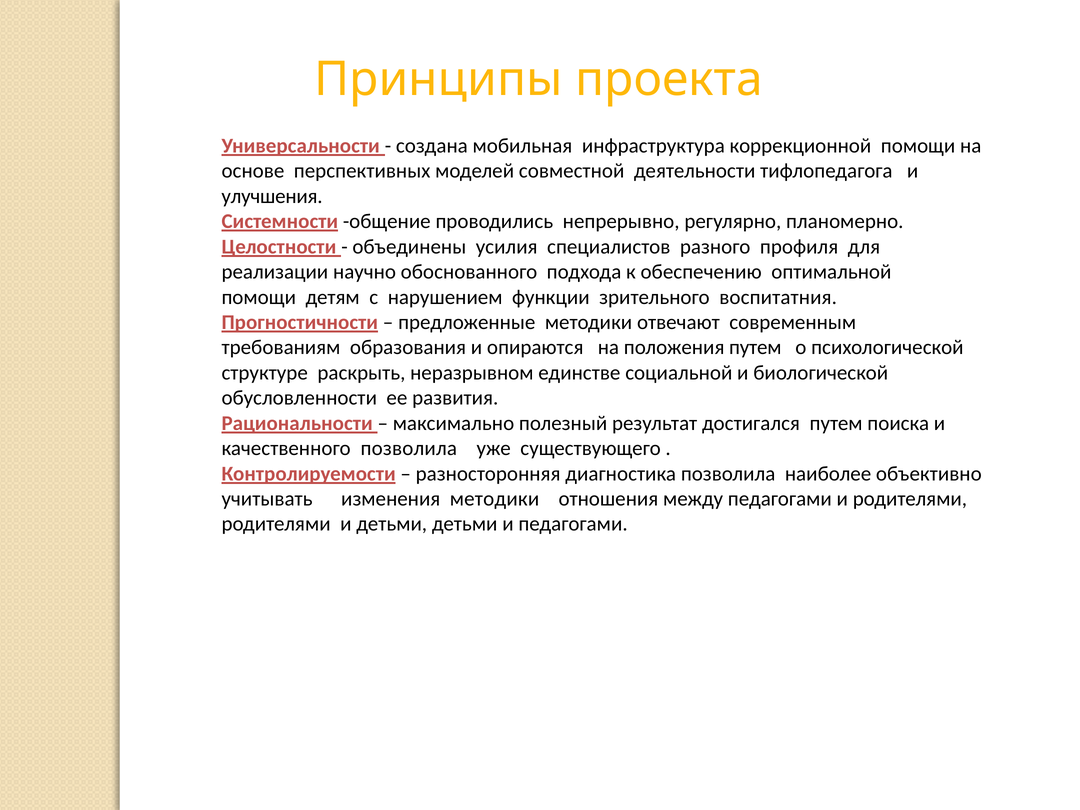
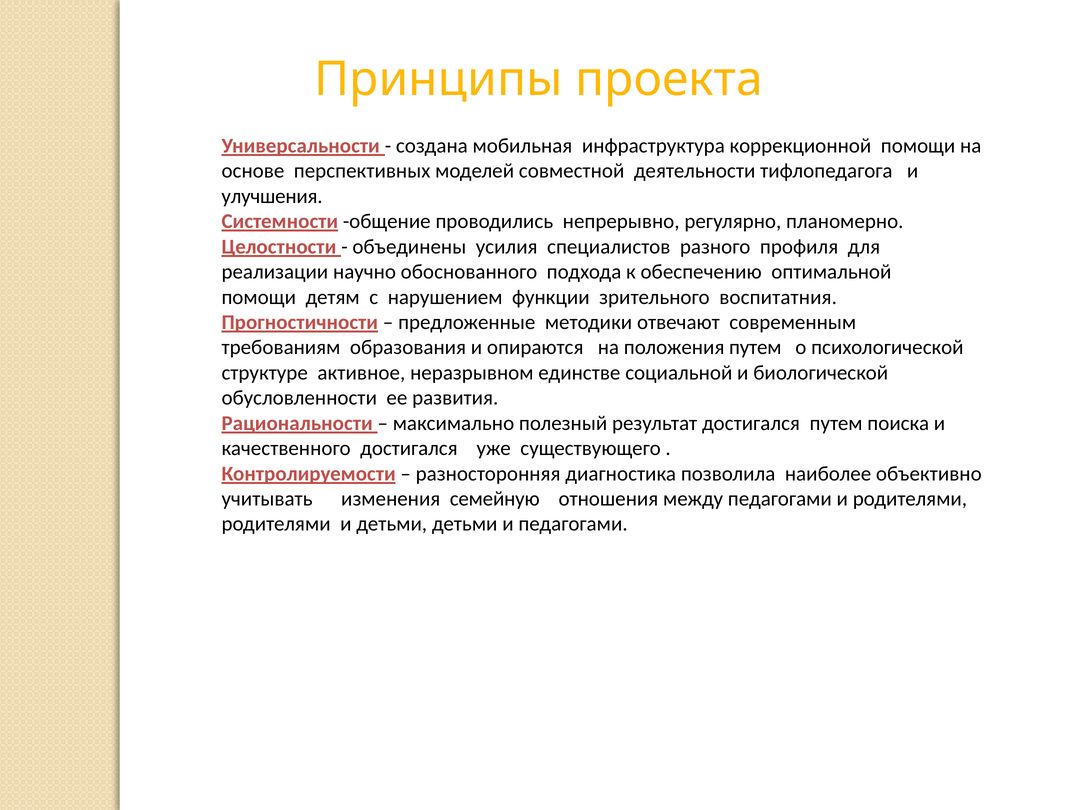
раскрыть: раскрыть -> активное (361, 373)
качественного позволила: позволила -> достигался (409, 448)
изменения методики: методики -> семейную (495, 499)
